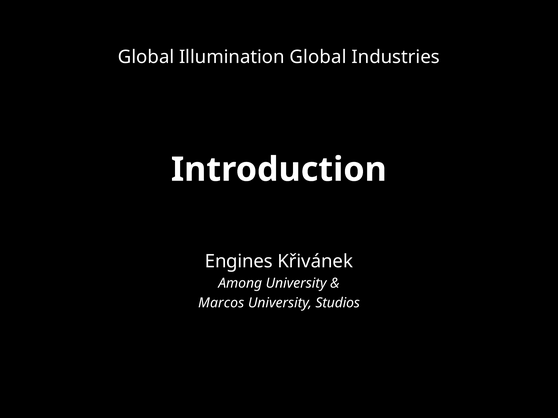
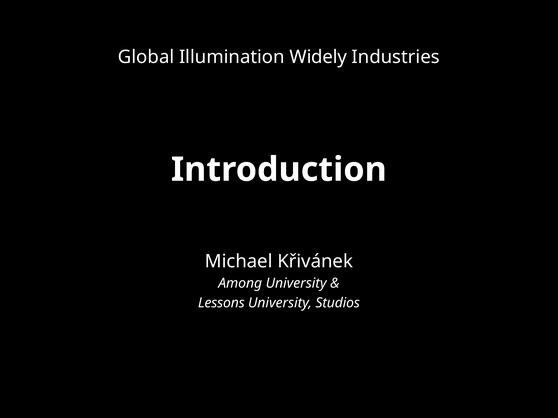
Illumination Global: Global -> Widely (318, 57)
Engines: Engines -> Michael (239, 262)
Marcos: Marcos -> Lessons (221, 303)
